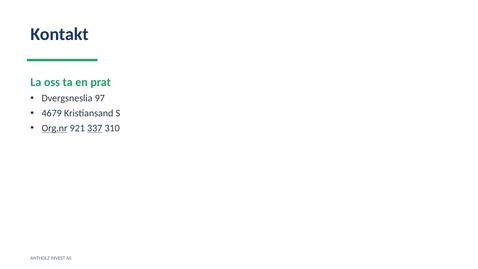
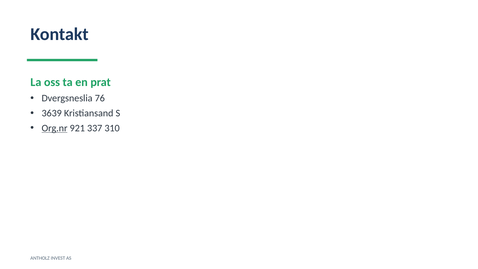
97: 97 -> 76 (100, 98)
4679: 4679 -> 3639 (52, 113)
337 underline: present -> none (95, 128)
